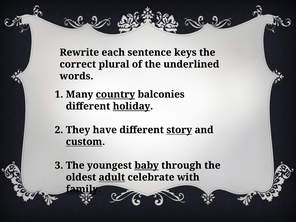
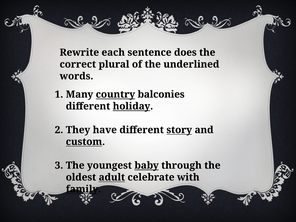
keys: keys -> does (185, 52)
